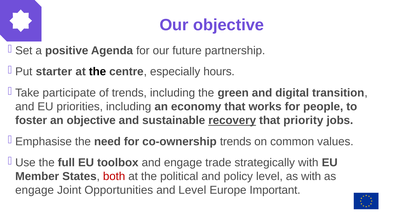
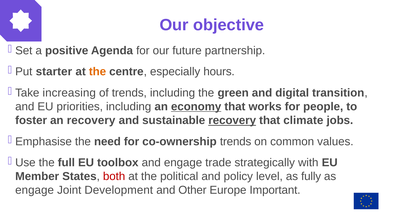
the colour: black -> orange (97, 72)
participate: participate -> increasing (69, 93)
economy underline: none -> present (196, 107)
an objective: objective -> recovery (91, 120)
priority: priority -> climate (303, 120)
as with: with -> fully (311, 176)
Opportunities: Opportunities -> Development (119, 190)
and Level: Level -> Other (192, 190)
